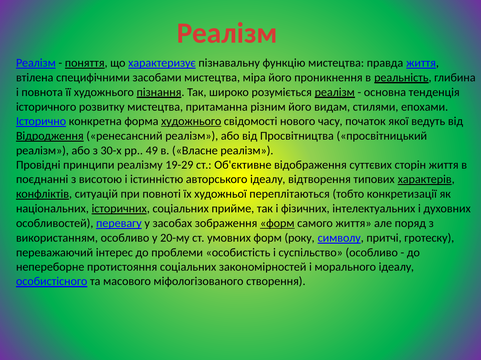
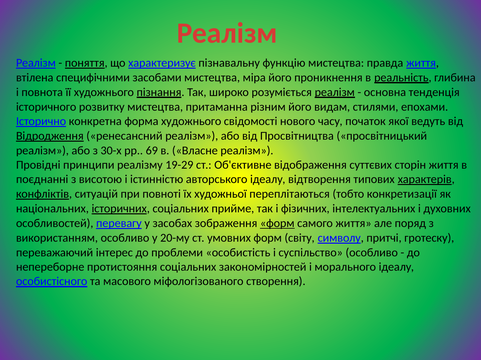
художнього underline: present -> none (191, 121)
49: 49 -> 69 (152, 151)
року: року -> світу (300, 238)
